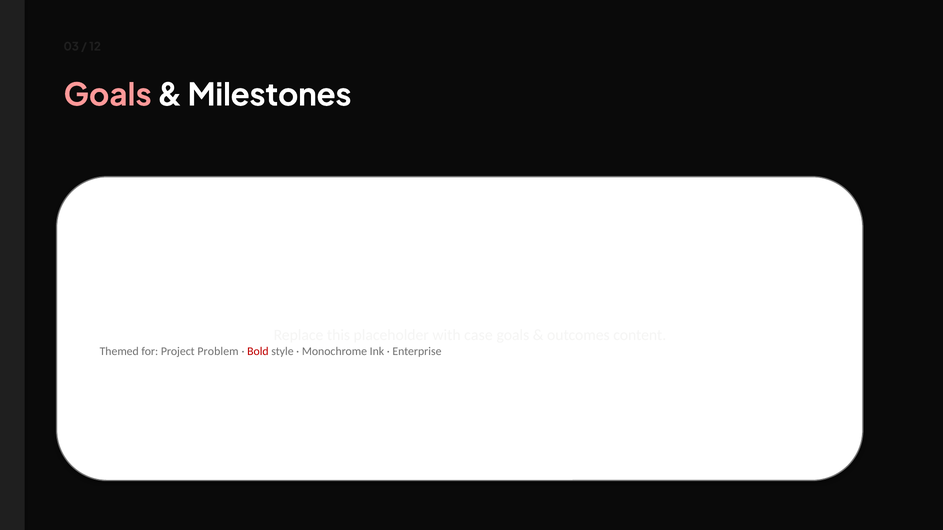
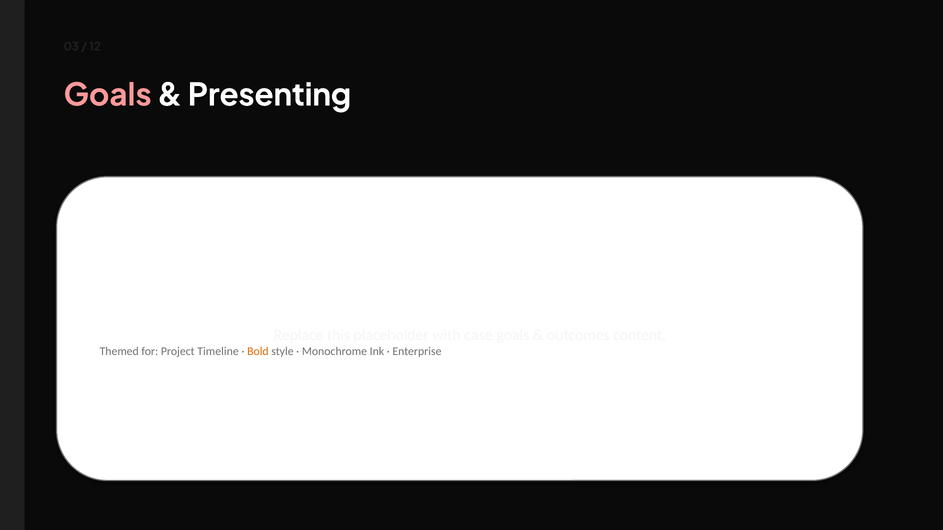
Milestones: Milestones -> Presenting (270, 95)
Problem: Problem -> Timeline (218, 351)
Bold colour: red -> orange (258, 351)
